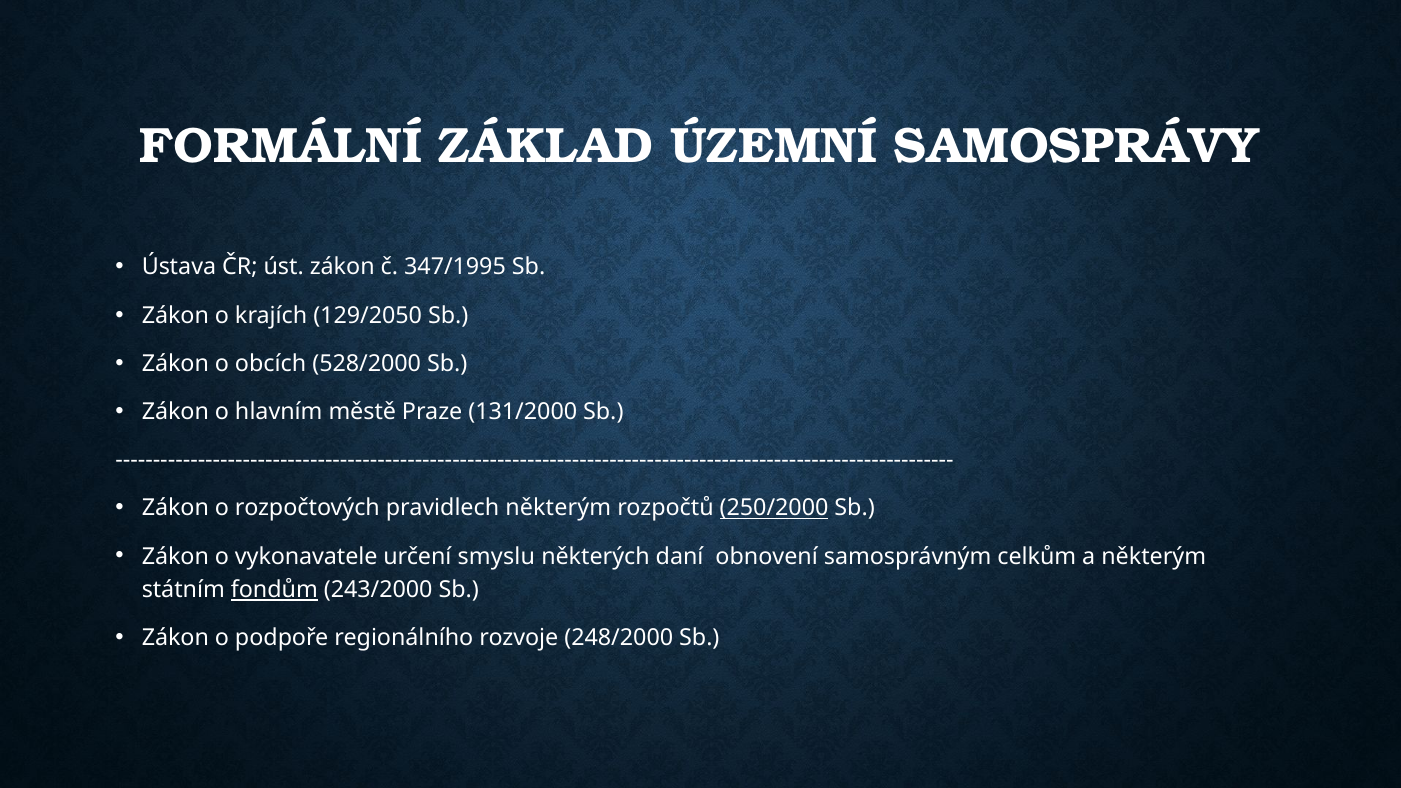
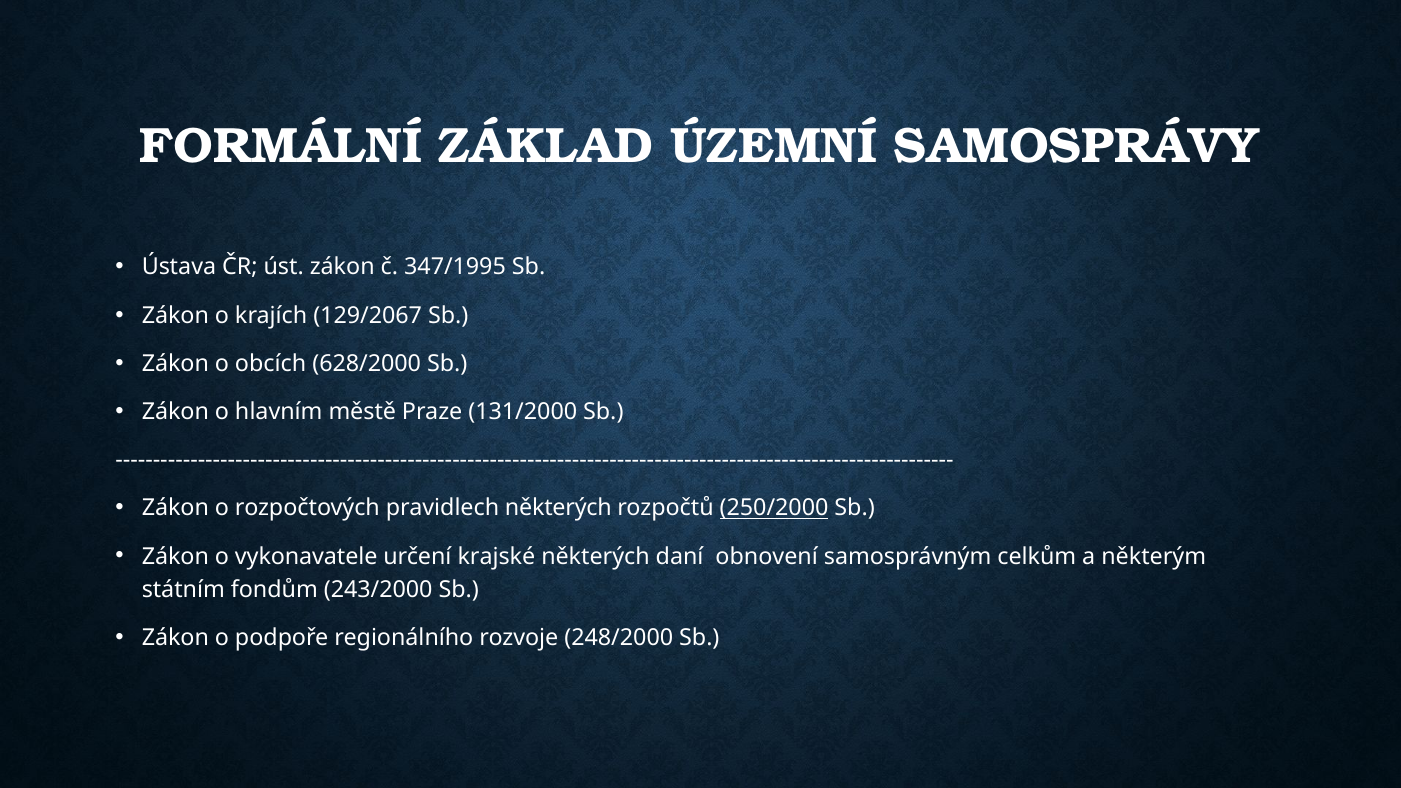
129/2050: 129/2050 -> 129/2067 (368, 316)
528/2000: 528/2000 -> 628/2000 (367, 364)
pravidlech některým: některým -> některých (558, 508)
smyslu: smyslu -> krajské (496, 556)
fondům underline: present -> none (274, 590)
